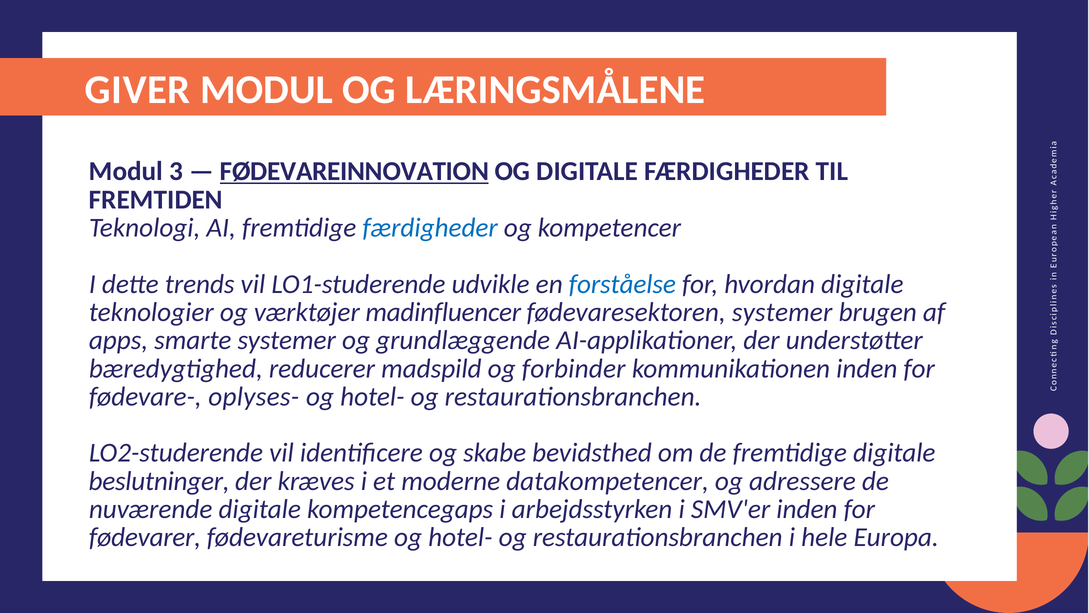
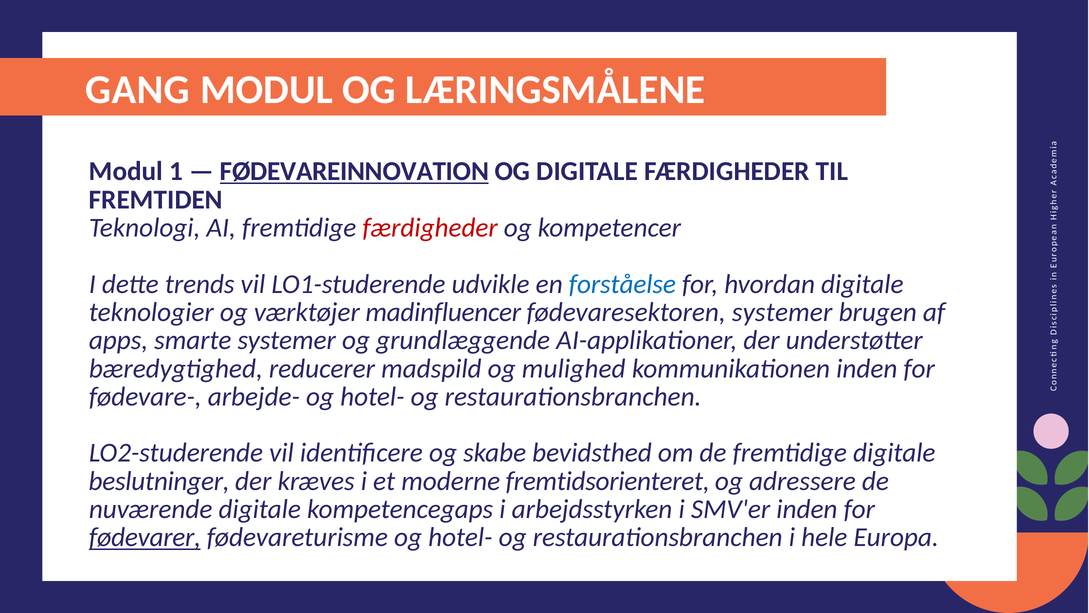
GIVER: GIVER -> GANG (138, 89)
3: 3 -> 1 (176, 171)
færdigheder colour: blue -> red (430, 228)
forbinder: forbinder -> mulighed (574, 368)
oplyses-: oplyses- -> arbejde- (254, 396)
datakompetencer: datakompetencer -> fremtidsorienteret (608, 481)
fødevarer underline: none -> present (145, 537)
